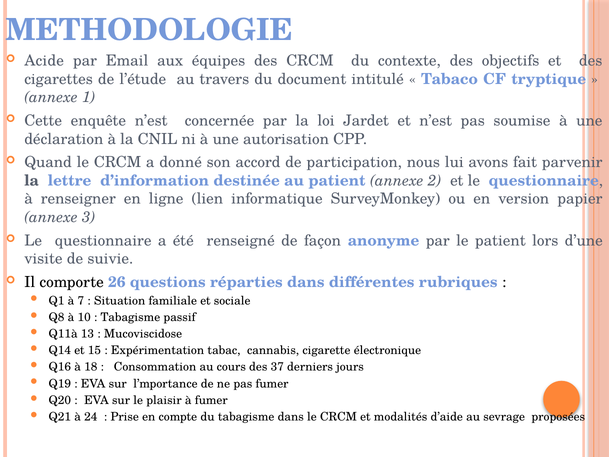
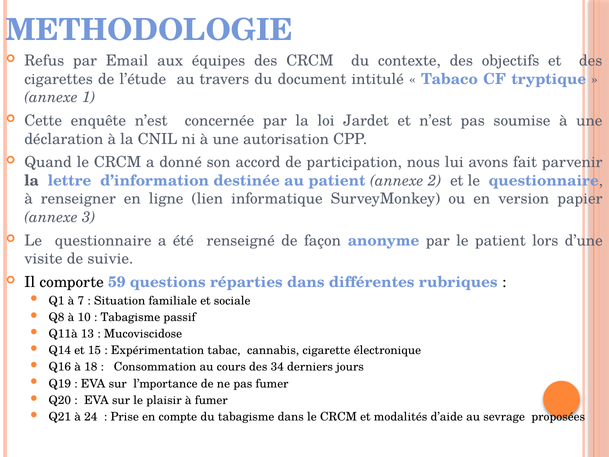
Acide: Acide -> Refus (44, 61)
26: 26 -> 59 (117, 282)
37: 37 -> 34 (277, 367)
